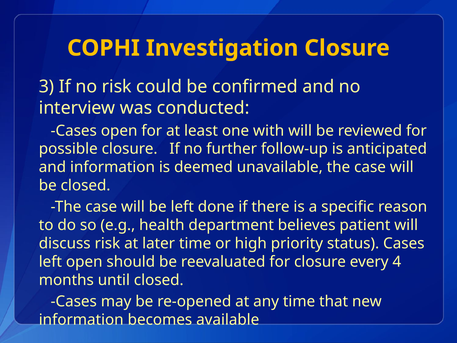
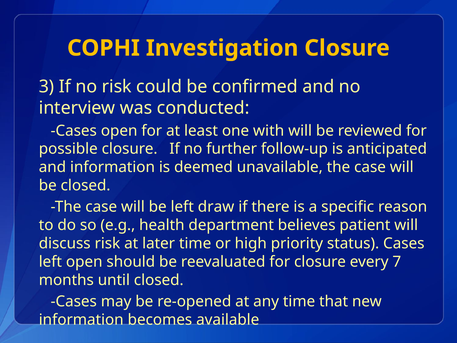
done: done -> draw (216, 207)
4: 4 -> 7 (397, 262)
